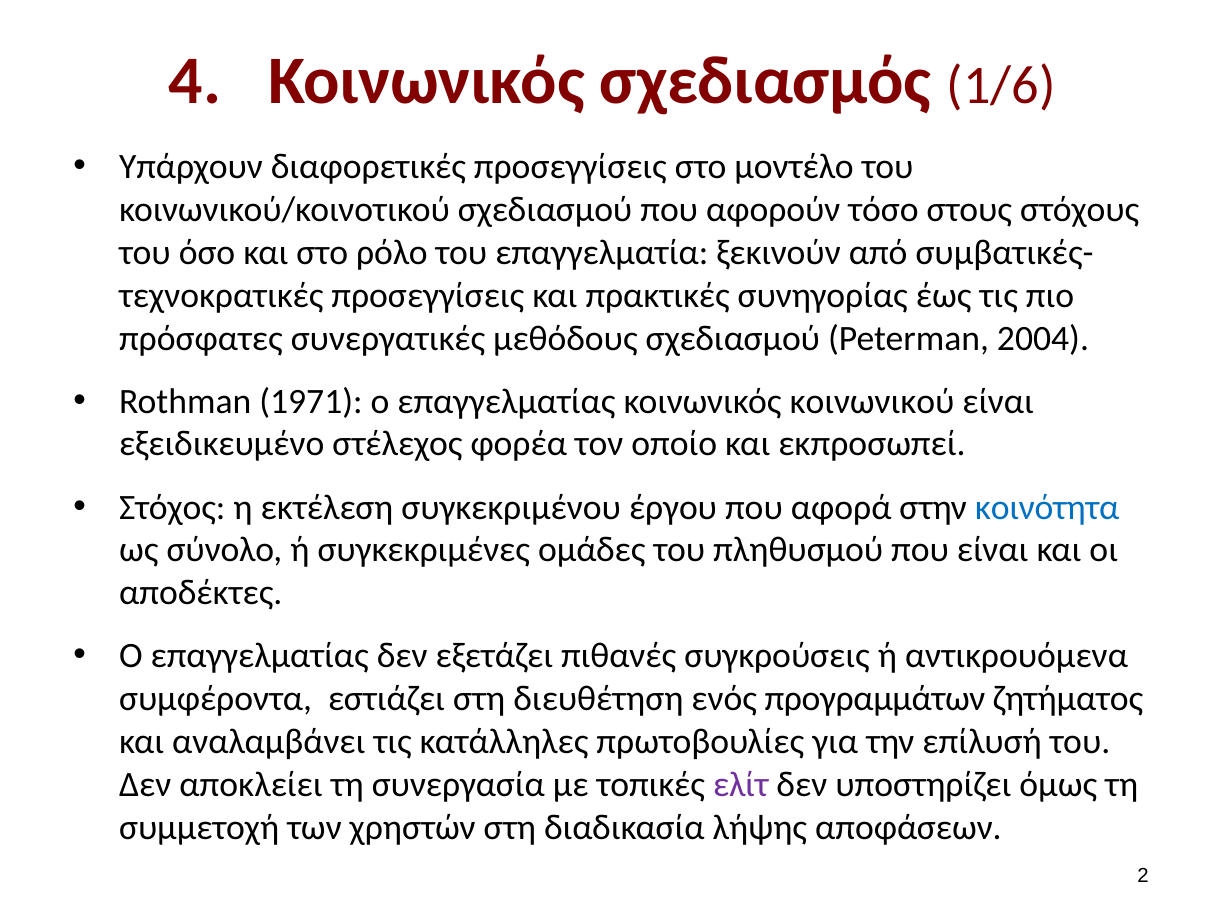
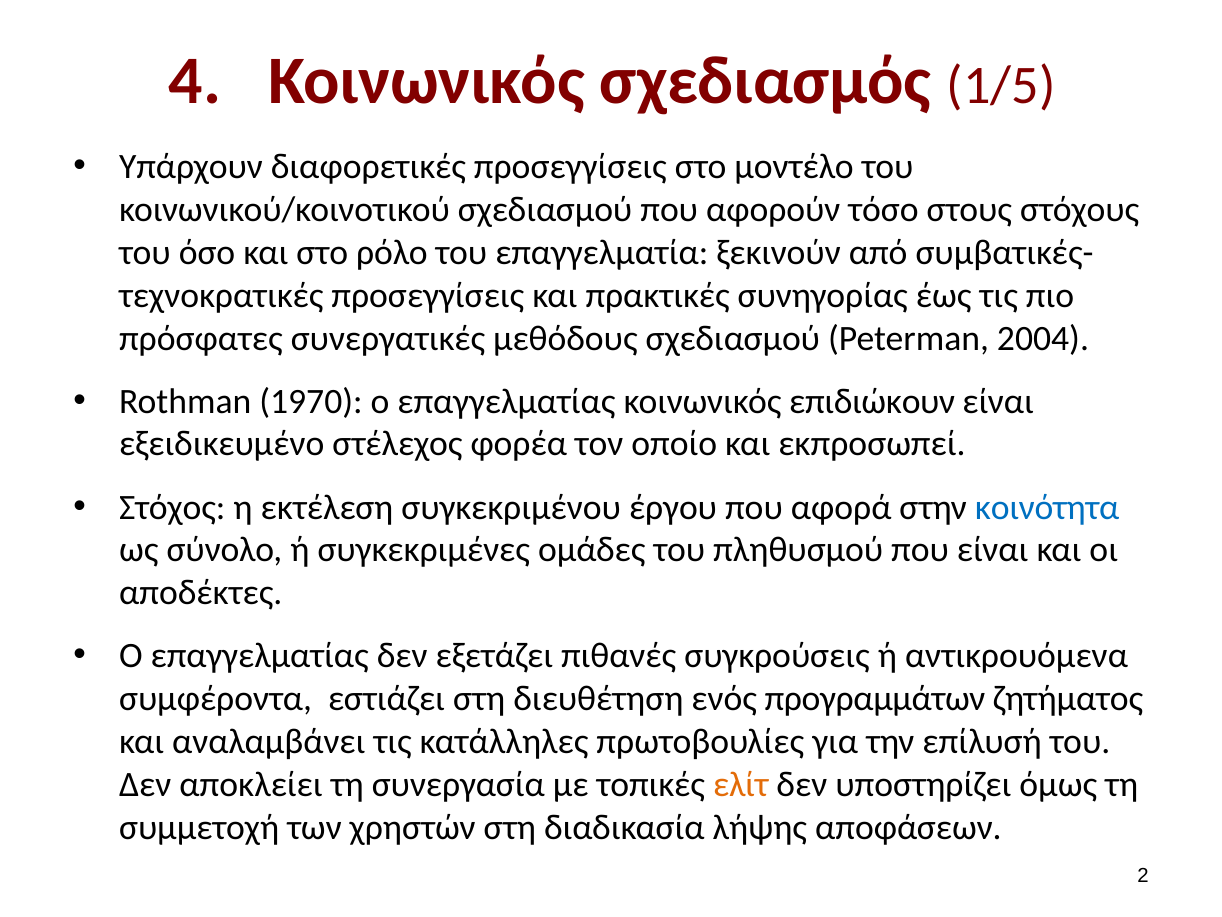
1/6: 1/6 -> 1/5 (1001, 86)
1971: 1971 -> 1970 (311, 401)
κοινωνικού: κοινωνικού -> επιδιώκουν (872, 401)
ελίτ colour: purple -> orange (741, 784)
